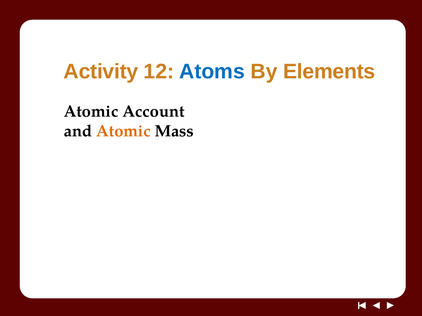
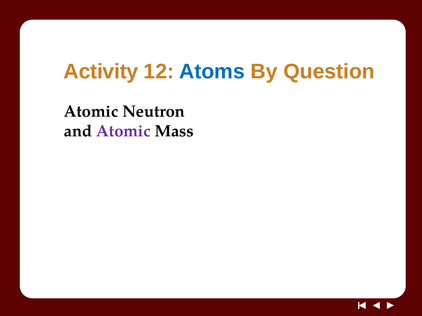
Elements: Elements -> Question (329, 72)
Account: Account -> Neutron (154, 112)
Atomic colour: orange -> purple (123, 131)
